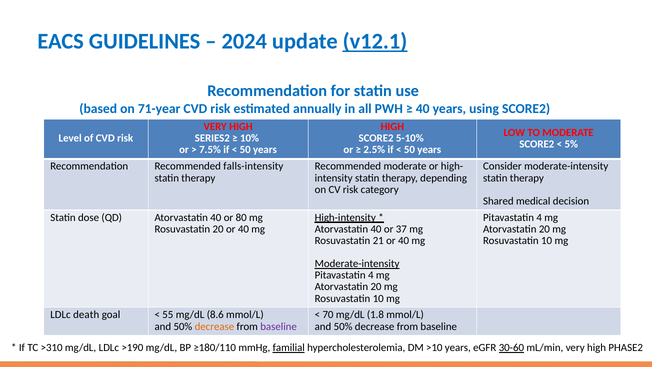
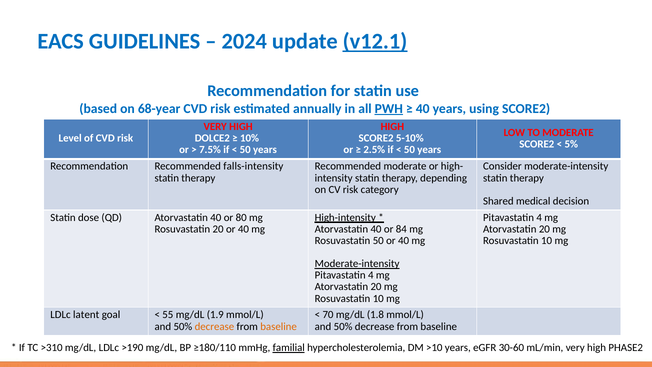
71-year: 71-year -> 68-year (159, 109)
PWH underline: none -> present (389, 109)
SERIES2: SERIES2 -> DOLCE2 (212, 138)
37: 37 -> 84 (401, 229)
Rosuvastatin 21: 21 -> 50 (378, 240)
death: death -> latent (86, 315)
8.6: 8.6 -> 1.9 (215, 315)
baseline colour: purple -> orange (279, 326)
30-60 underline: present -> none (511, 348)
